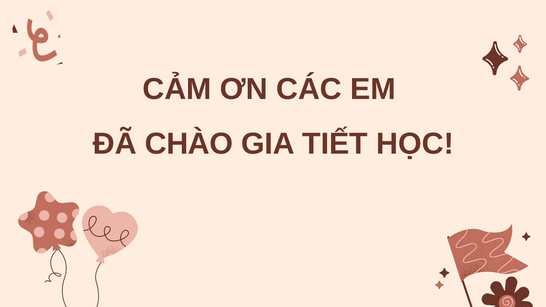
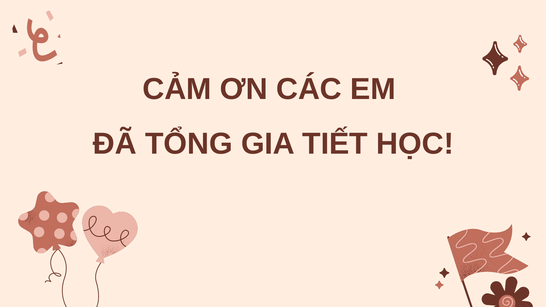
CHÀO: CHÀO -> TỔNG (189, 144)
